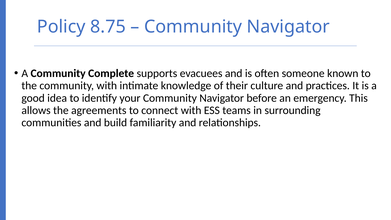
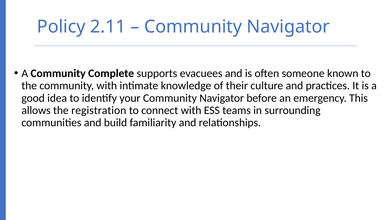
8.75: 8.75 -> 2.11 (108, 27)
agreements: agreements -> registration (99, 110)
